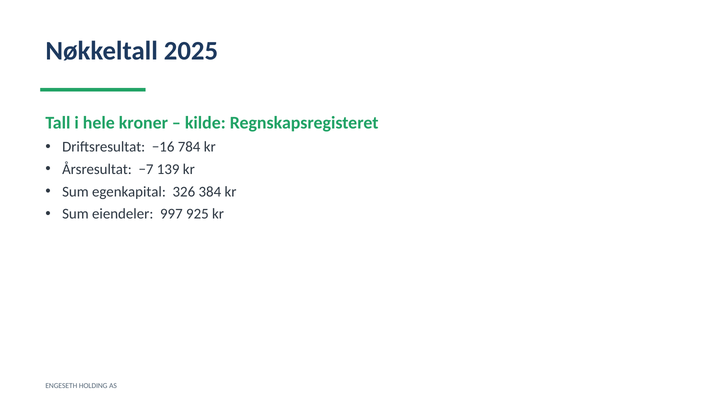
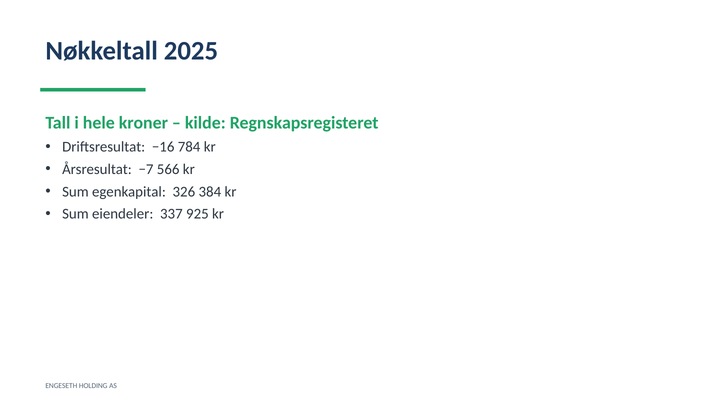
139: 139 -> 566 (168, 169)
997: 997 -> 337 (171, 214)
